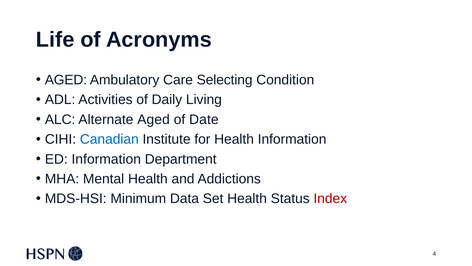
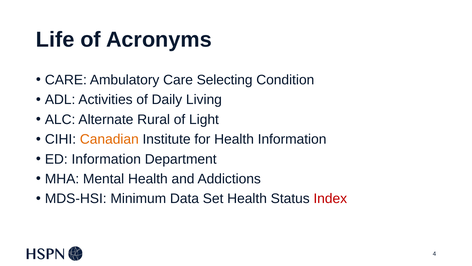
AGED: AGED -> CARE (66, 80)
Alternate Aged: Aged -> Rural (154, 119)
Date: Date -> Light (204, 119)
Canadian colour: blue -> orange (109, 139)
